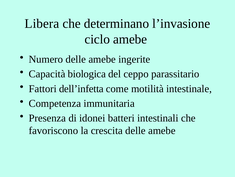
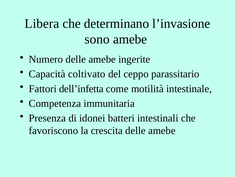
ciclo: ciclo -> sono (97, 39)
biologica: biologica -> coltivato (87, 74)
